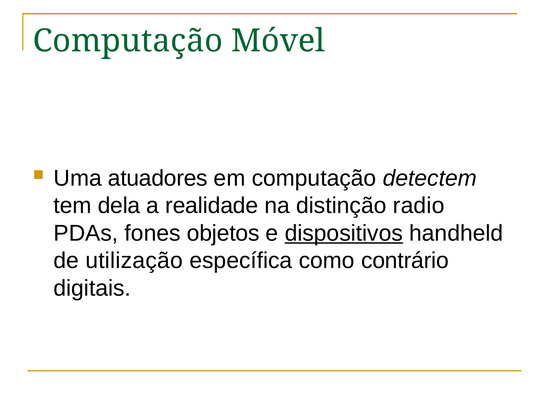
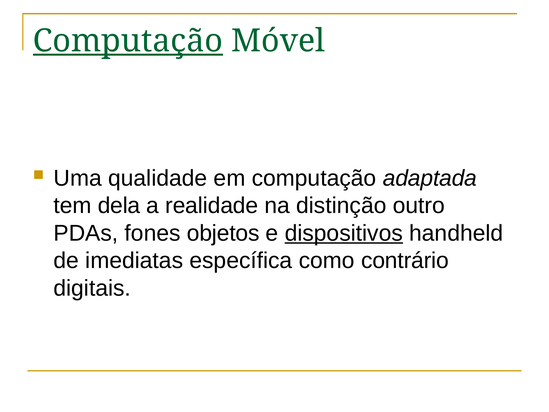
Computação underline: none -> present (128, 41)
atuadores: atuadores -> qualidade (158, 178)
detectem: detectem -> adaptada (430, 178)
radio: radio -> outro (419, 206)
utilização: utilização -> imediatas (134, 261)
